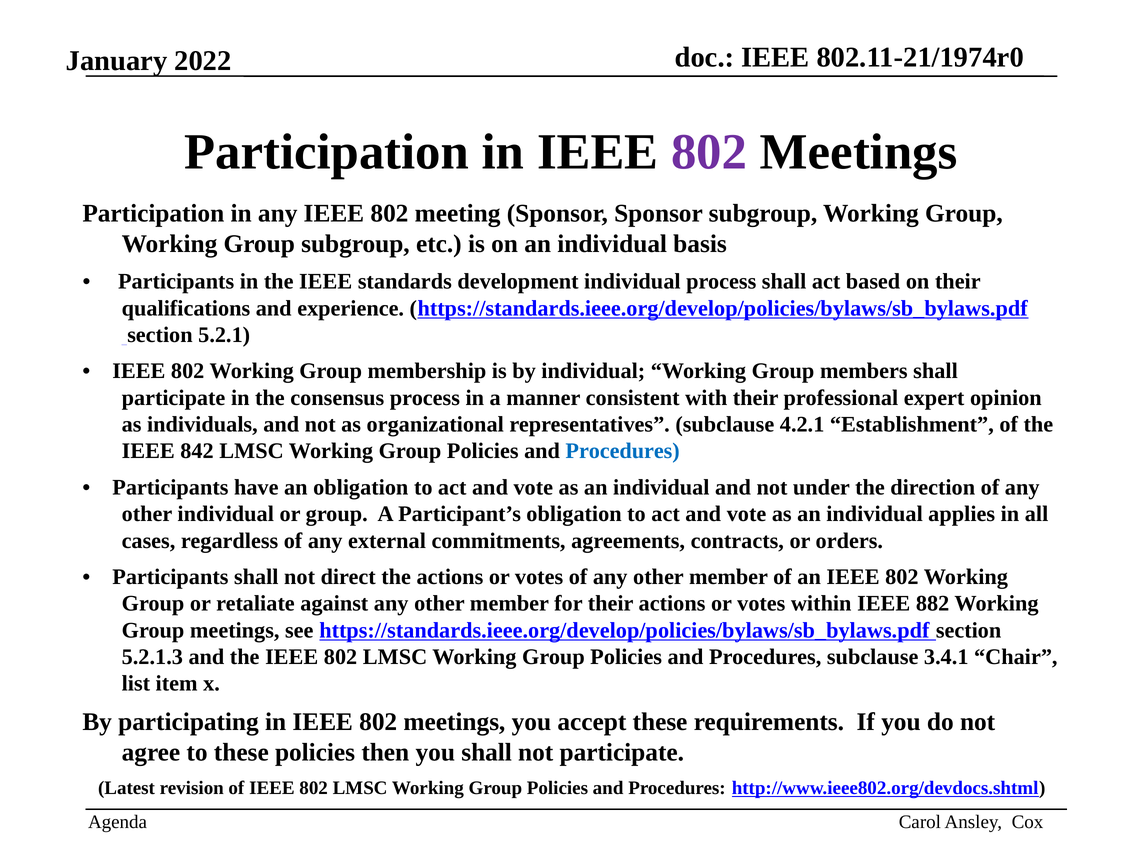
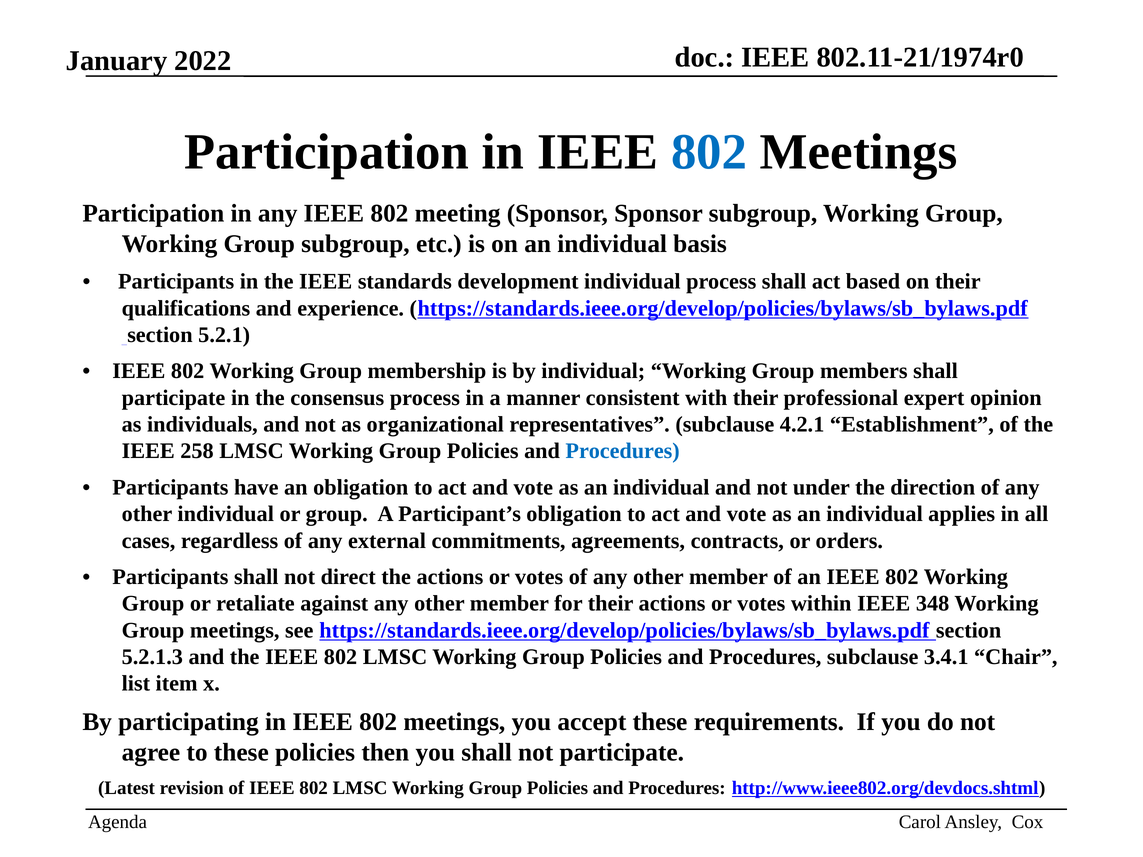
802 colour: purple -> blue (709, 152)
842: 842 -> 258 (197, 451)
882: 882 -> 348 (933, 604)
